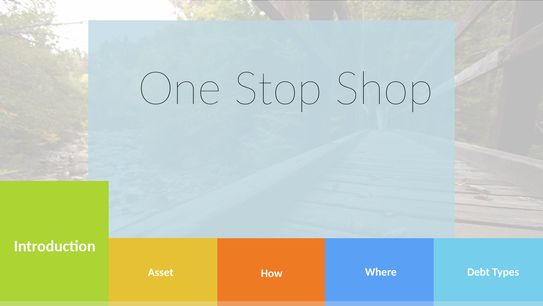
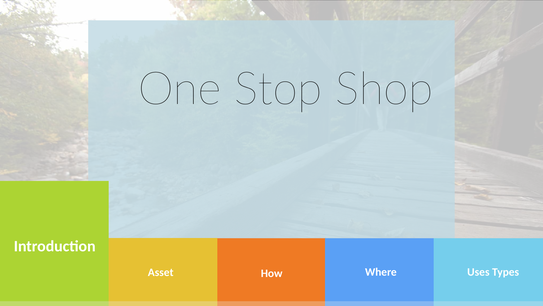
Debt: Debt -> Uses (478, 271)
